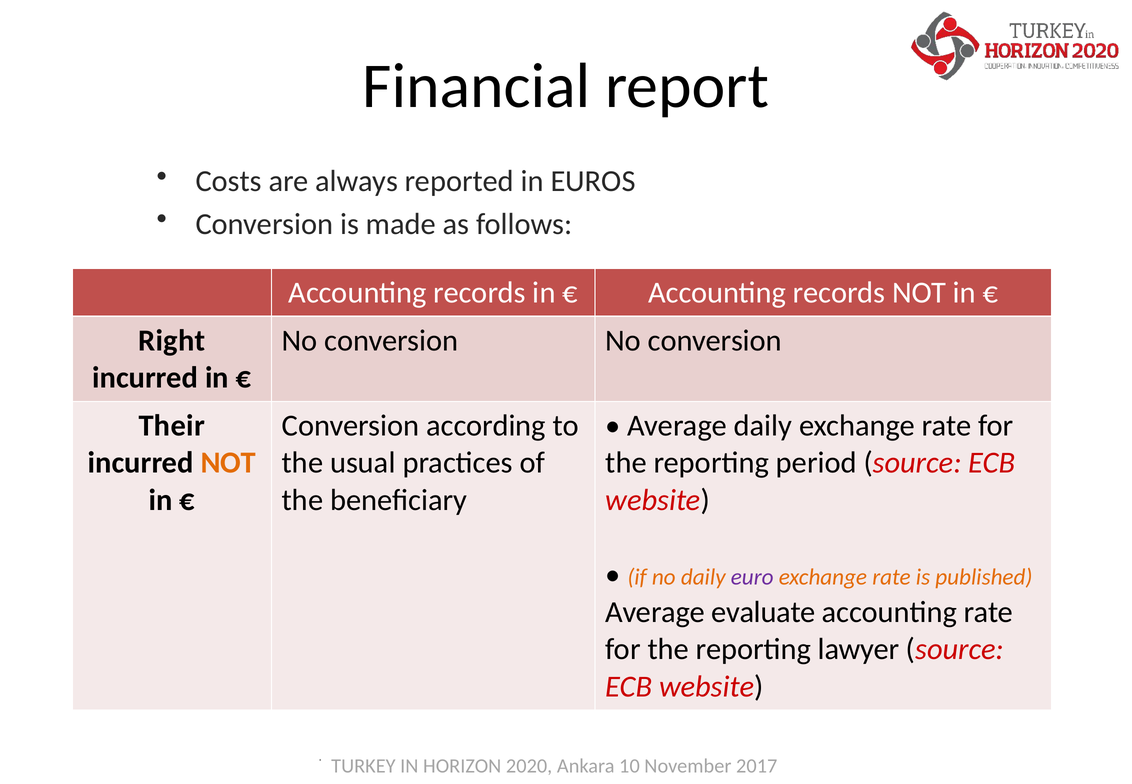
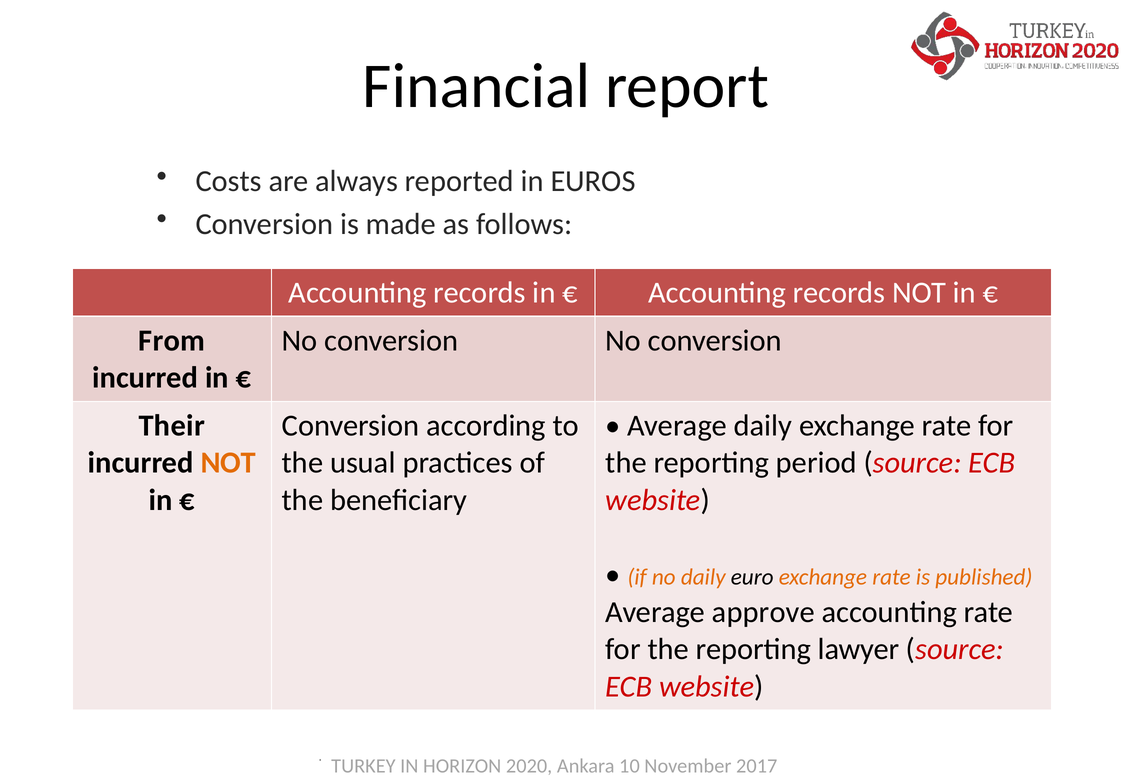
Right: Right -> From (172, 340)
euro colour: purple -> black (752, 577)
evaluate: evaluate -> approve (763, 612)
